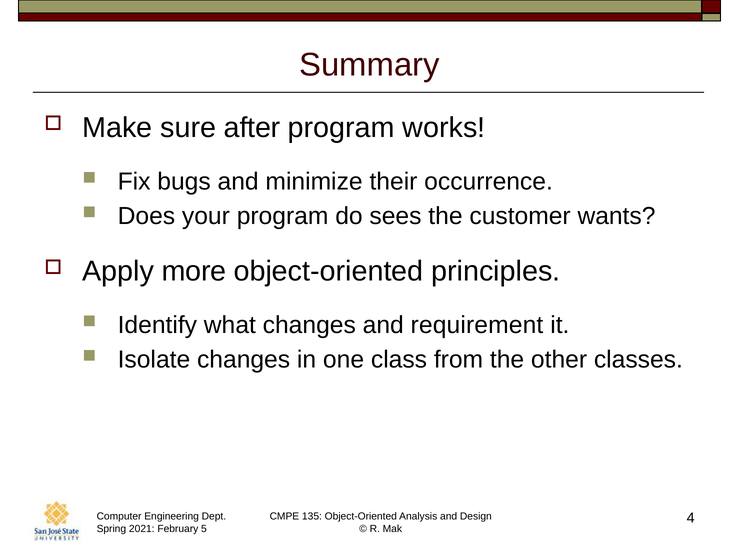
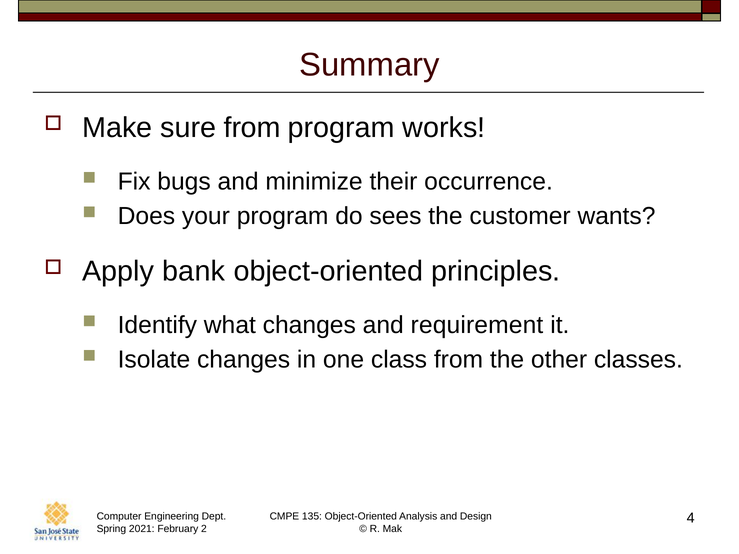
sure after: after -> from (252, 128)
more: more -> bank (194, 271)
5: 5 -> 2 (204, 529)
